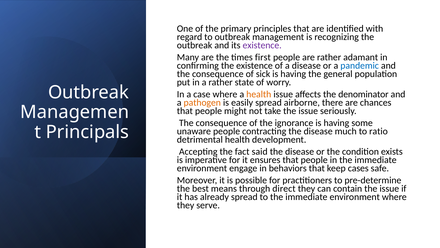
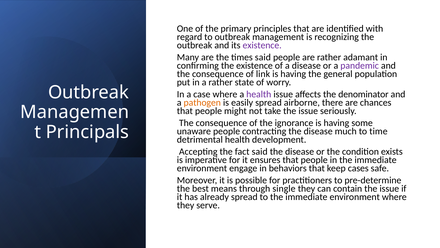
times first: first -> said (263, 57)
pandemic colour: blue -> purple (360, 65)
sick: sick -> link (263, 74)
health colour: orange -> purple (259, 94)
ratio: ratio -> time (378, 131)
direct: direct -> single (284, 188)
